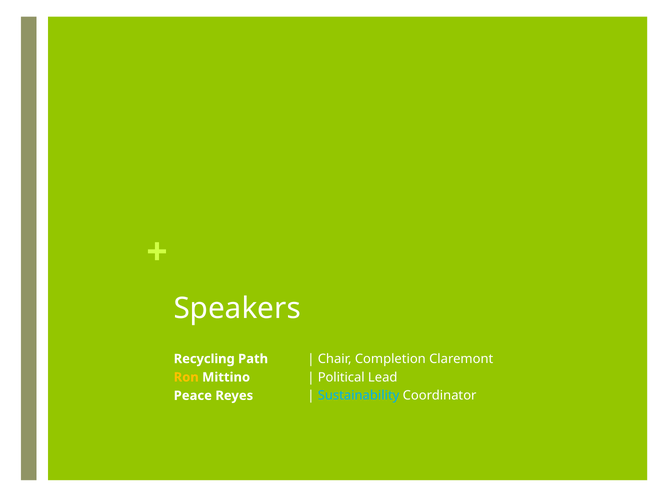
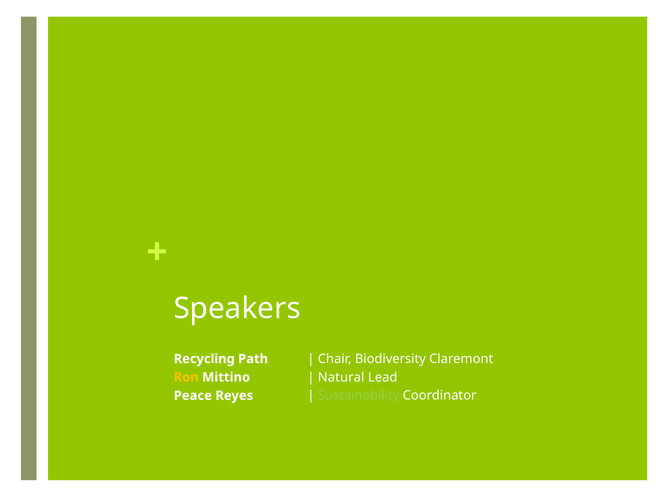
Completion: Completion -> Biodiversity (390, 359)
Political: Political -> Natural (341, 377)
Sustainability colour: light blue -> light green (359, 396)
